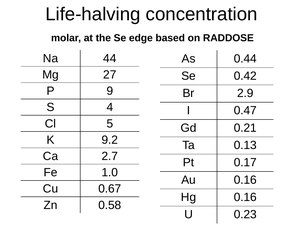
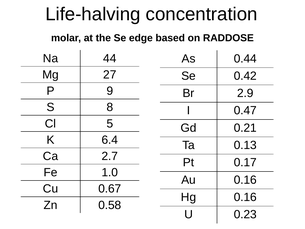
4: 4 -> 8 (110, 107)
9.2: 9.2 -> 6.4 (110, 140)
